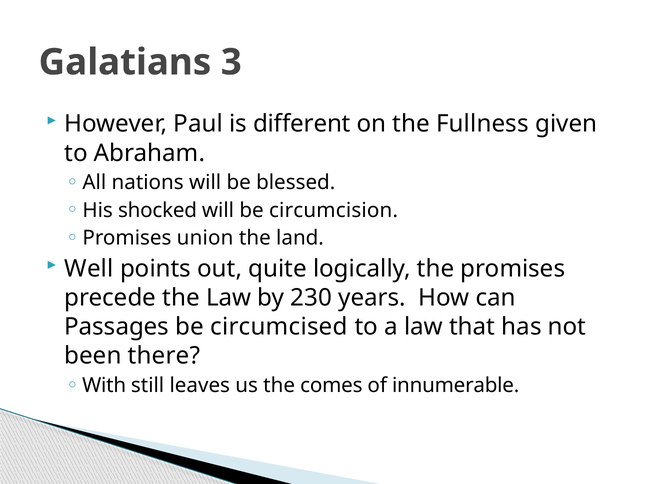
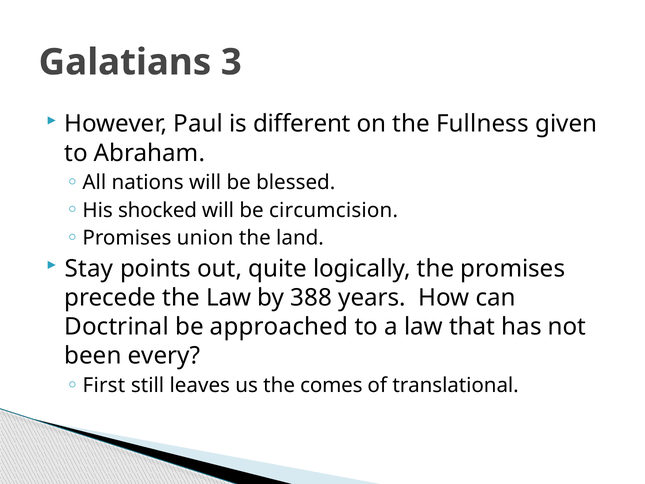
Well: Well -> Stay (89, 269)
230: 230 -> 388 (311, 298)
Passages: Passages -> Doctrinal (117, 327)
circumcised: circumcised -> approached (279, 327)
there: there -> every (164, 356)
With: With -> First (104, 385)
innumerable: innumerable -> translational (456, 385)
